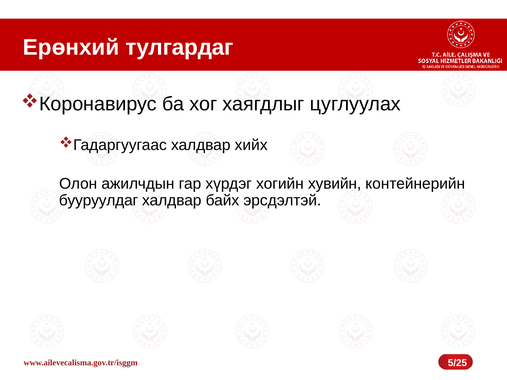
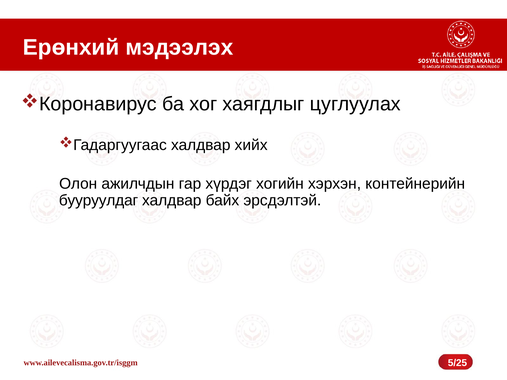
тулгардаг: тулгардаг -> мэдээлэх (179, 47)
хувийн: хувийн -> хэрхэн (335, 184)
